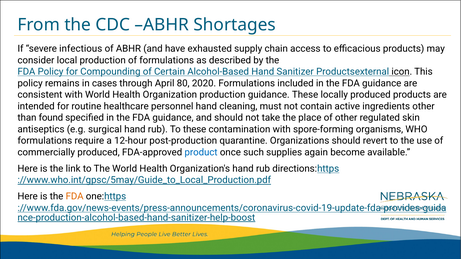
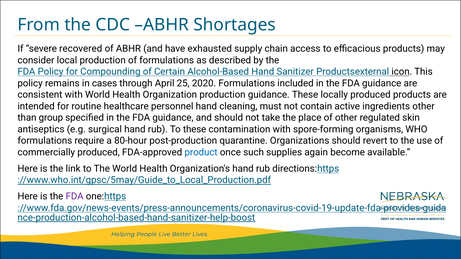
infectious: infectious -> recovered (81, 49)
80: 80 -> 25 (183, 83)
found: found -> group (51, 118)
12-hour: 12-hour -> 80-hour (131, 141)
FDA colour: orange -> purple (75, 197)
